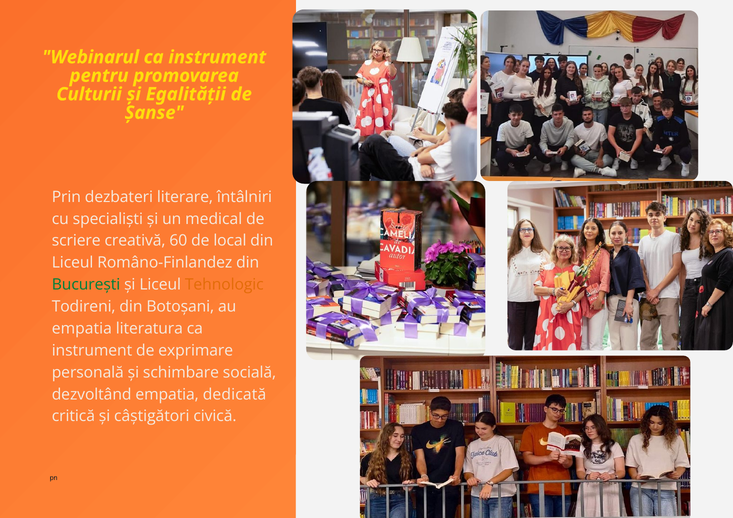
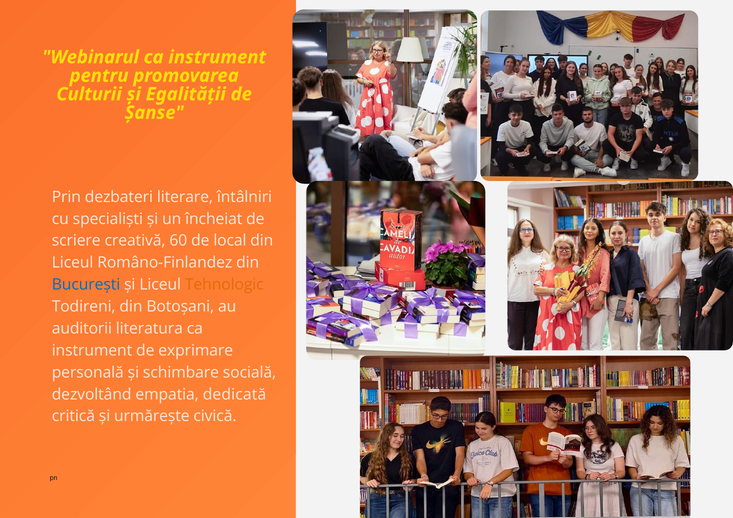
medical: medical -> încheiat (214, 219)
București colour: green -> blue (86, 285)
empatia: empatia -> auditorii (82, 329)
câștigători: câștigători -> urmărește (152, 416)
